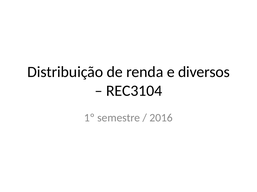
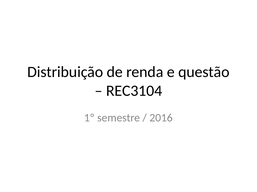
diversos: diversos -> questão (204, 72)
